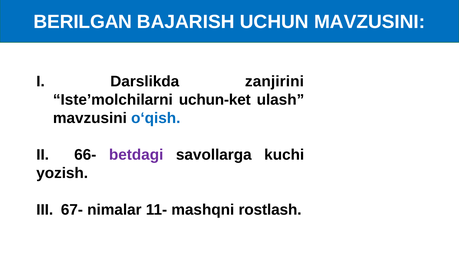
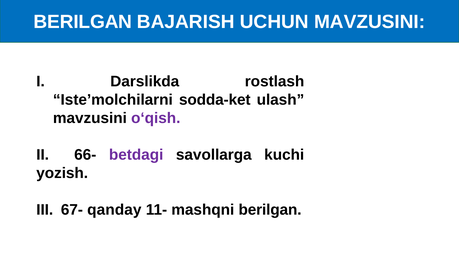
zanjirini: zanjirini -> rostlash (275, 81)
uchun-ket: uchun-ket -> sodda-ket (215, 100)
o‘qish colour: blue -> purple (156, 118)
nimalar: nimalar -> qanday (114, 210)
mashqni rostlash: rostlash -> berilgan (270, 210)
